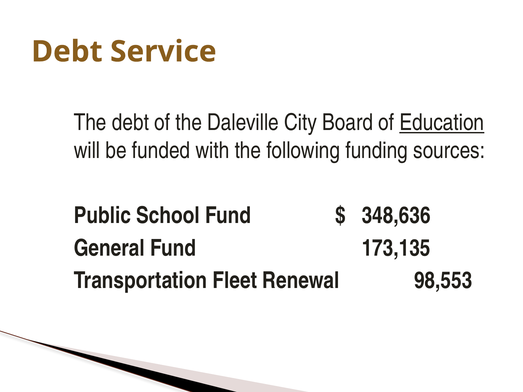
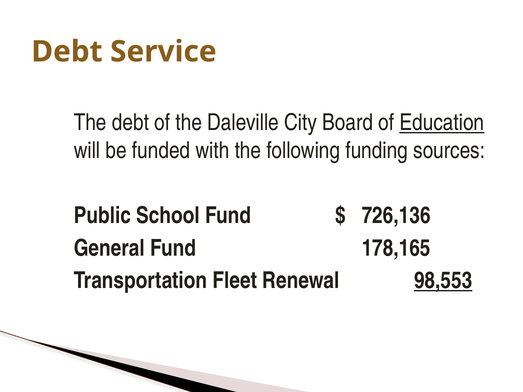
348,636: 348,636 -> 726,136 (396, 216)
173,135: 173,135 -> 178,165 (396, 248)
98,553 underline: none -> present (443, 281)
